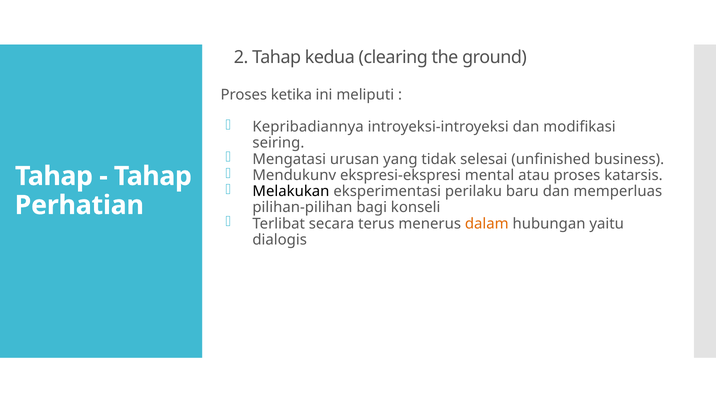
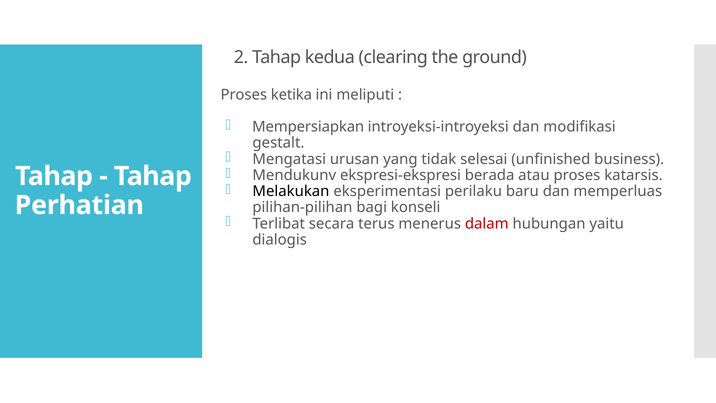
Kepribadiannya: Kepribadiannya -> Mempersiapkan (308, 127)
seiring: seiring -> gestalt (278, 143)
mental: mental -> berada (490, 175)
dalam colour: orange -> red (487, 223)
